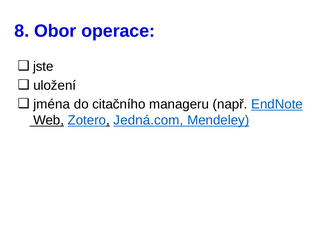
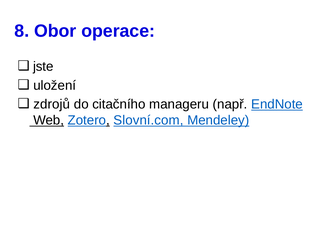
jména: jména -> zdrojů (52, 104)
Jedná.com: Jedná.com -> Slovní.com (148, 120)
